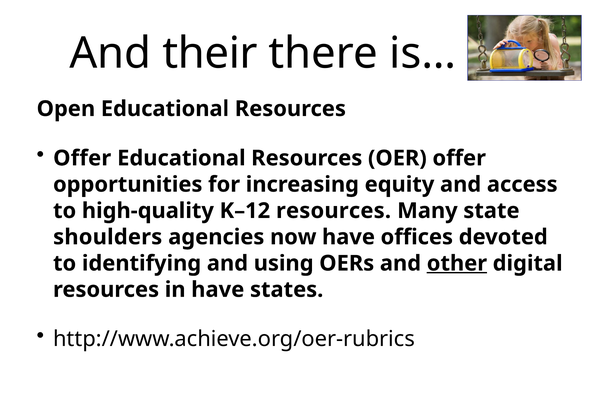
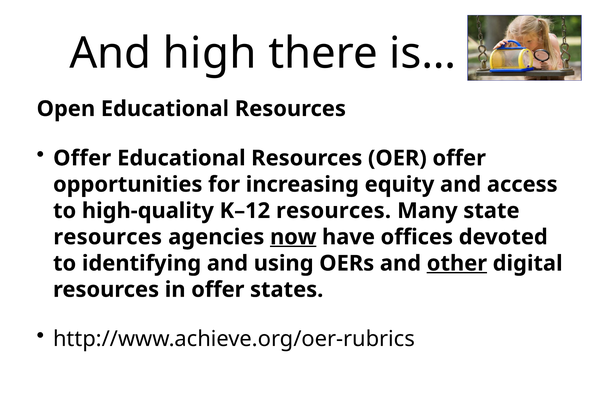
their: their -> high (210, 53)
shoulders: shoulders -> resources (108, 237)
now underline: none -> present (293, 237)
in have: have -> offer (218, 290)
